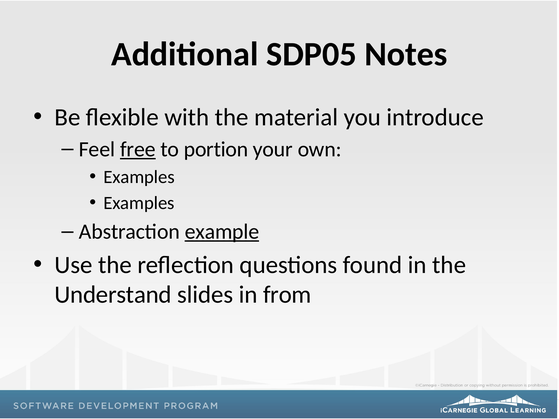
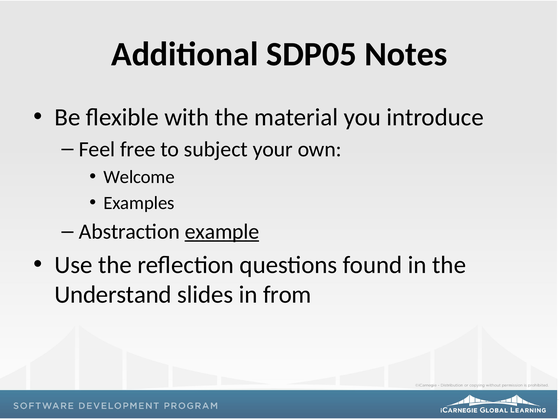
free underline: present -> none (138, 149)
portion: portion -> subject (216, 149)
Examples: Examples -> Welcome (139, 177)
